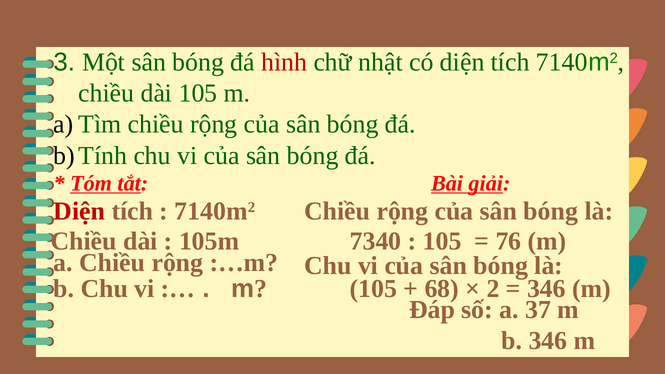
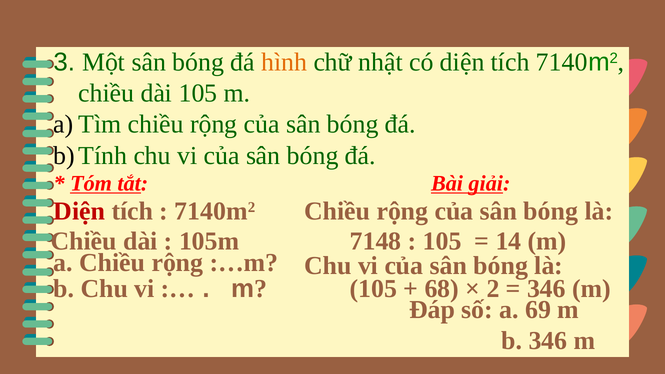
hình colour: red -> orange (284, 62)
7340: 7340 -> 7148 (376, 241)
76: 76 -> 14 (509, 241)
37: 37 -> 69 (538, 310)
